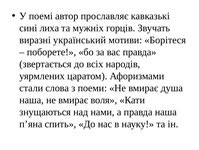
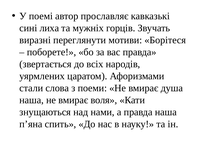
український: український -> переглянути (80, 40)
